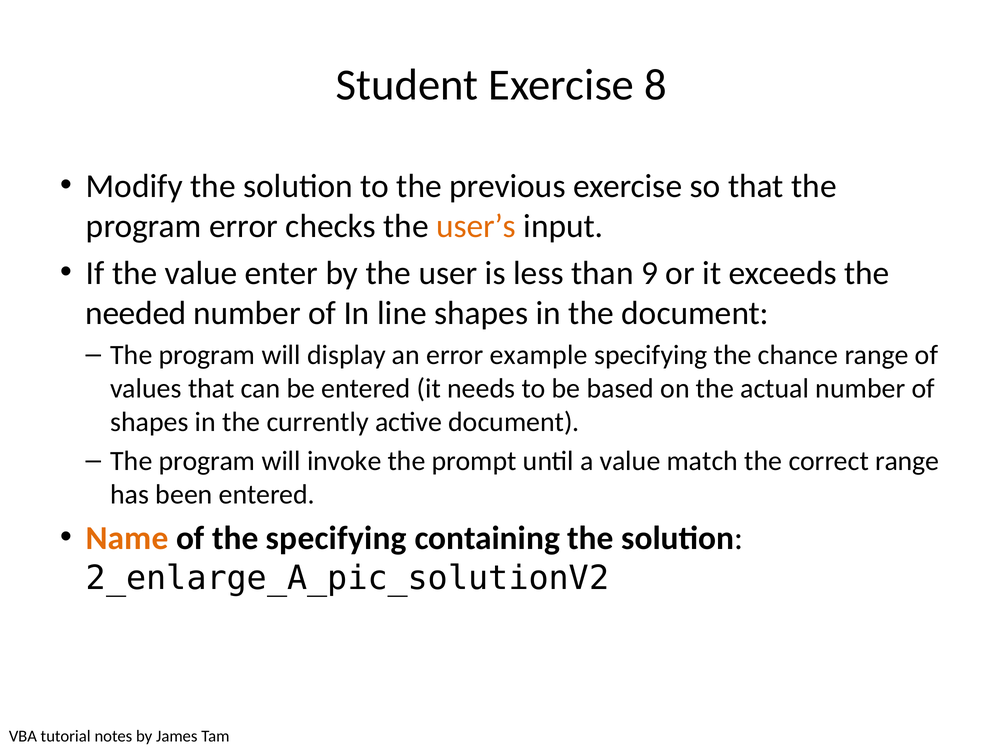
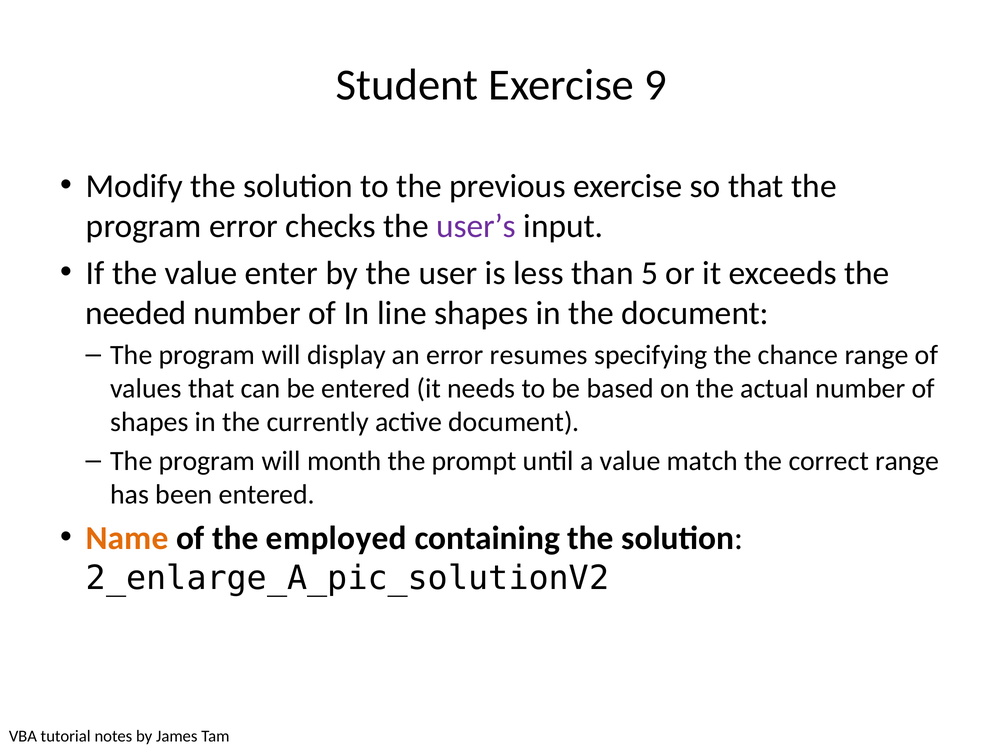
8: 8 -> 9 (655, 85)
user’s colour: orange -> purple (476, 226)
9: 9 -> 5 (650, 273)
example: example -> resumes (539, 355)
invoke: invoke -> month (344, 461)
the specifying: specifying -> employed (336, 538)
